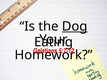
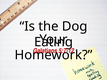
Dog underline: present -> none (75, 26)
